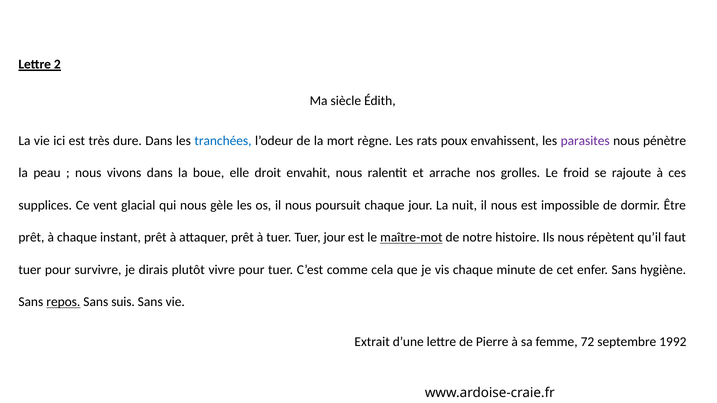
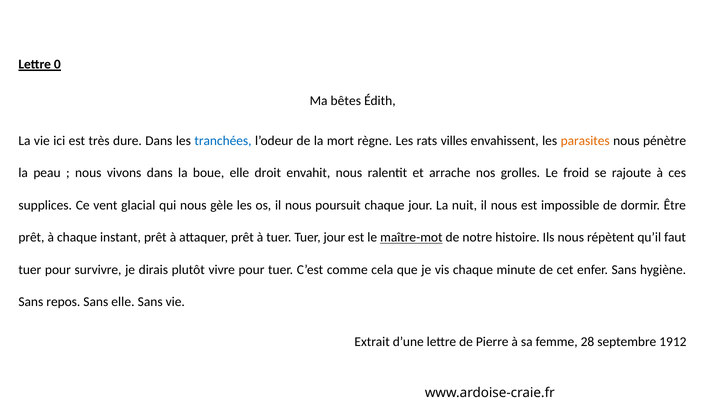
2: 2 -> 0 (57, 64)
siècle: siècle -> bêtes (346, 101)
poux: poux -> villes (454, 141)
parasites colour: purple -> orange (585, 141)
repos underline: present -> none (63, 302)
Sans suis: suis -> elle (123, 302)
72: 72 -> 28 (587, 342)
1992: 1992 -> 1912 (673, 342)
